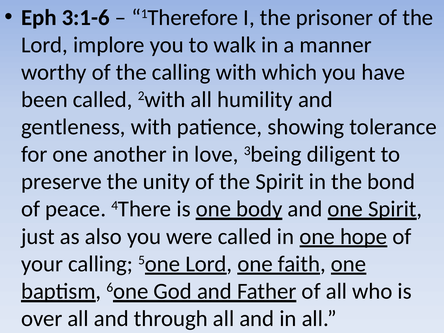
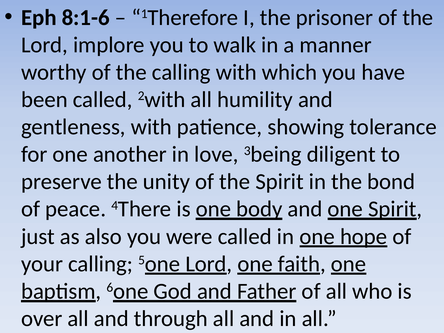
3:1-6: 3:1-6 -> 8:1-6 (86, 18)
